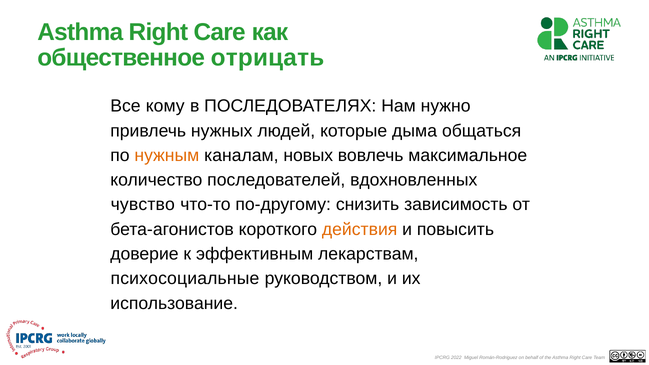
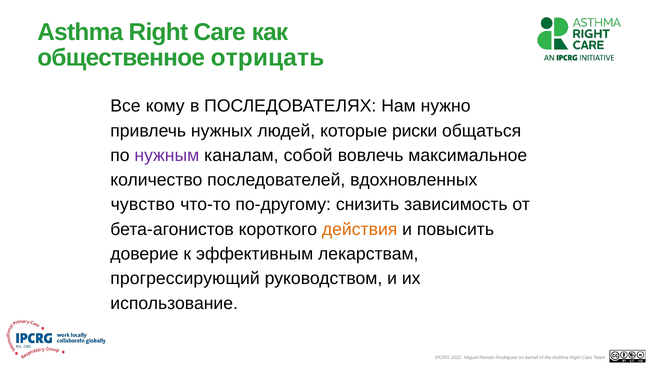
дыма: дыма -> риски (415, 131)
нужным colour: orange -> purple (167, 155)
новых: новых -> собой (308, 155)
психосоциальные: психосоциальные -> прогрессирующий (185, 279)
